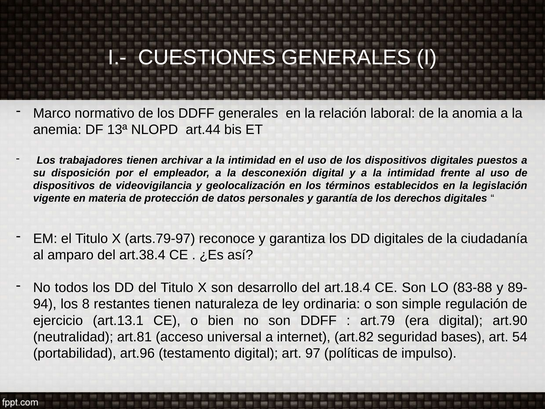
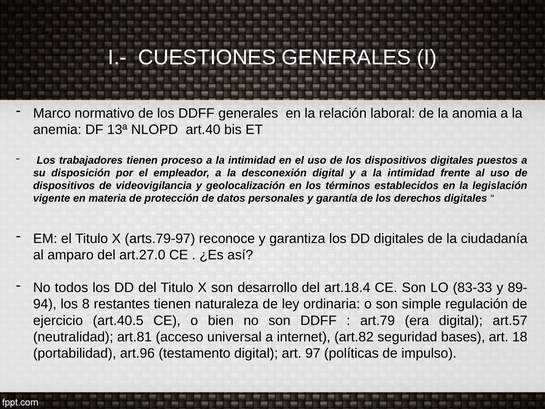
art.44: art.44 -> art.40 (203, 130)
archivar: archivar -> proceso (182, 160)
art.38.4: art.38.4 -> art.27.0 (142, 255)
83-88: 83-88 -> 83-33 (473, 288)
art.13.1: art.13.1 -> art.40.5 (118, 320)
art.90: art.90 -> art.57 (510, 320)
54: 54 -> 18 (520, 337)
